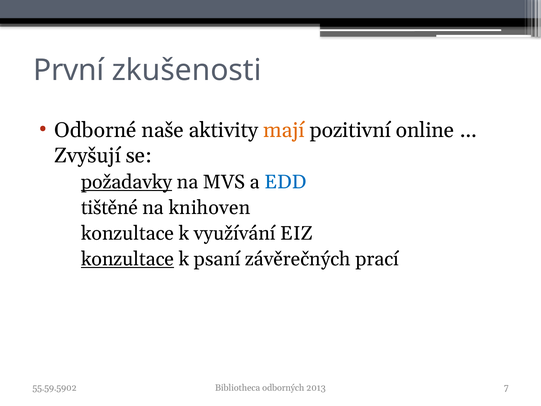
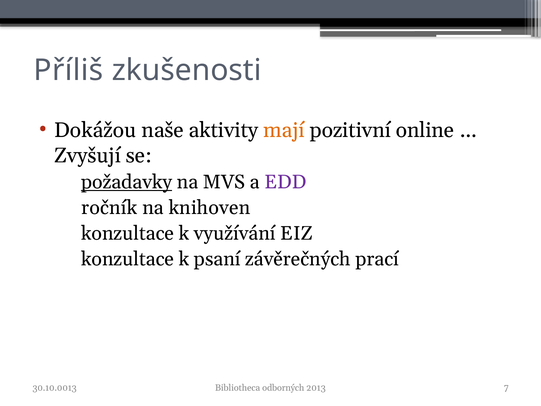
První: První -> Příliš (68, 70)
Odborné: Odborné -> Dokážou (95, 130)
EDD colour: blue -> purple (285, 182)
tištěné: tištěné -> ročník (109, 208)
konzultace underline: present -> none (128, 259)
55.59.5902: 55.59.5902 -> 30.10.0013 (55, 387)
